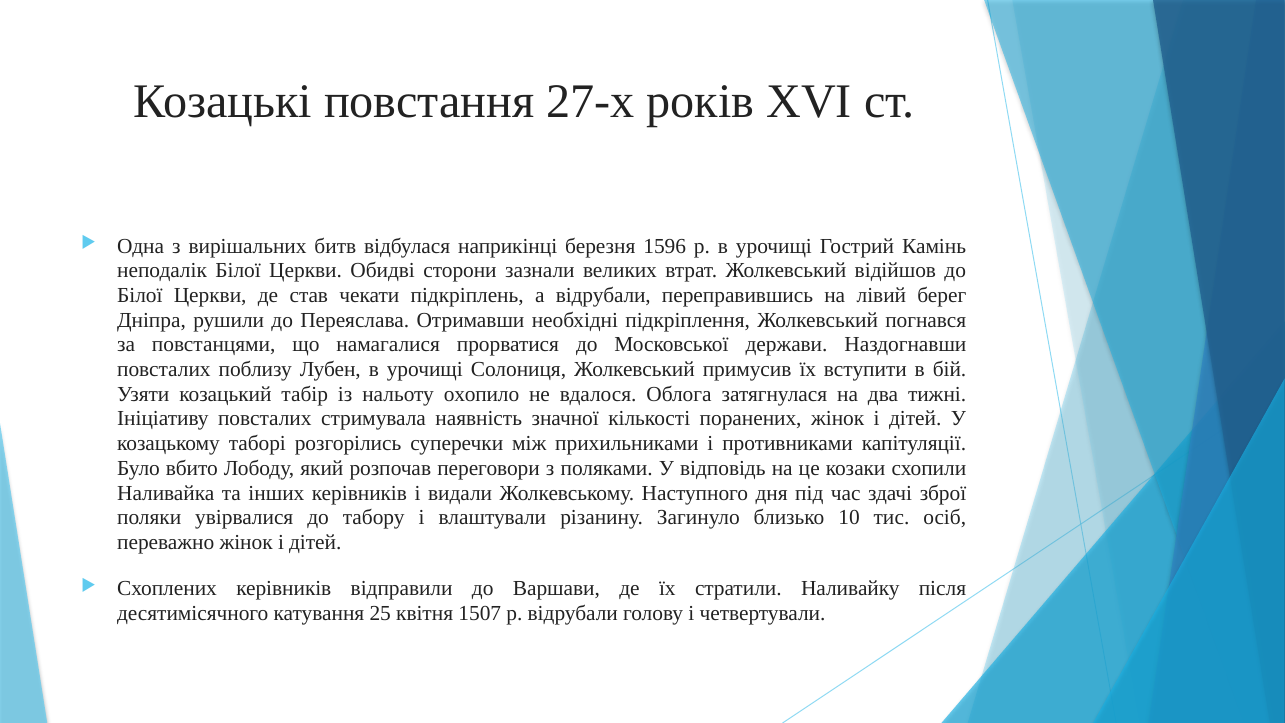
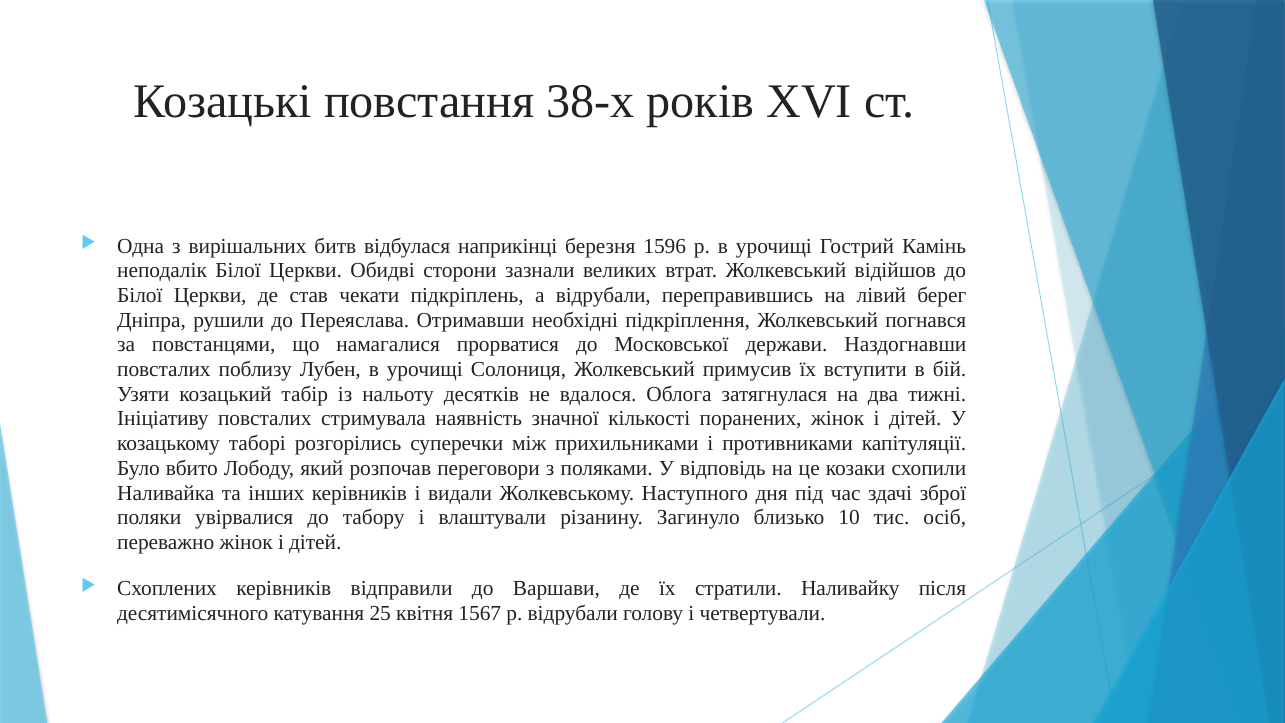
27-х: 27-х -> 38-х (590, 101)
охопило: охопило -> десятків (481, 394)
1507: 1507 -> 1567 (480, 613)
